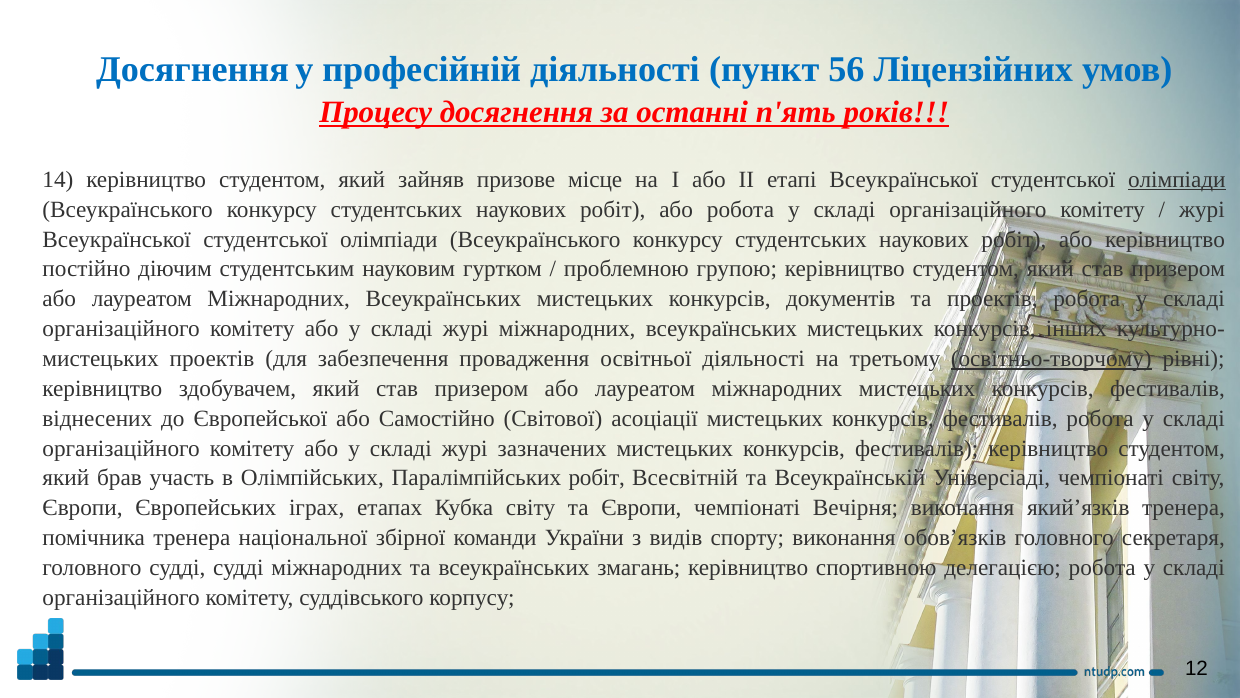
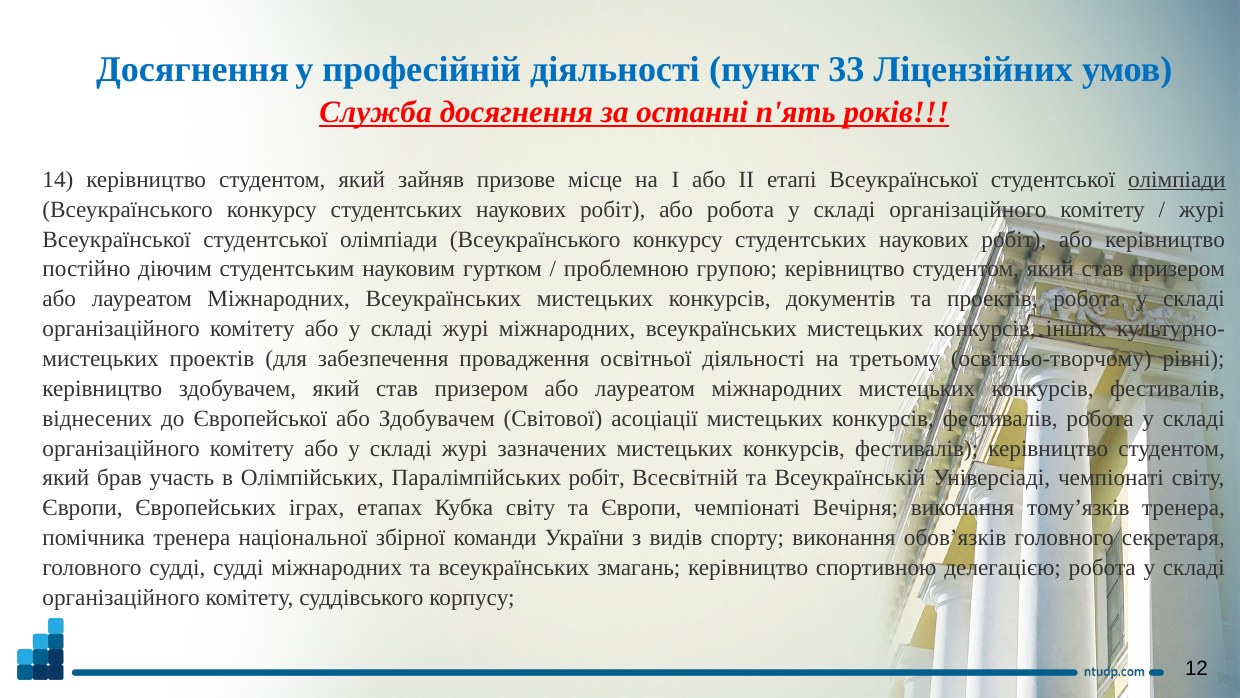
56: 56 -> 33 (846, 70)
Процесу: Процесу -> Служба (376, 112)
освітньо-творчому underline: present -> none (1051, 359)
або Самостійно: Самостійно -> Здобувачем (437, 418)
який’язків: який’язків -> тому’язків (1078, 508)
